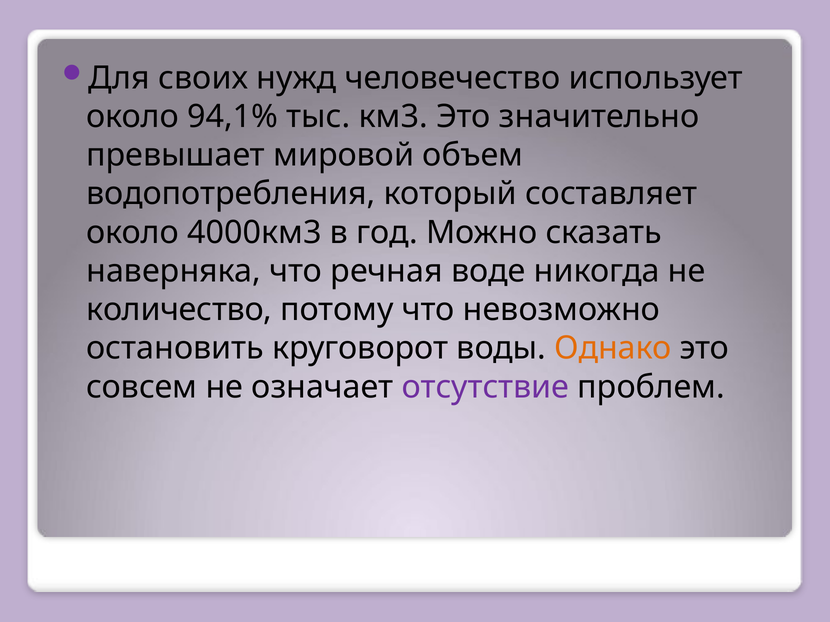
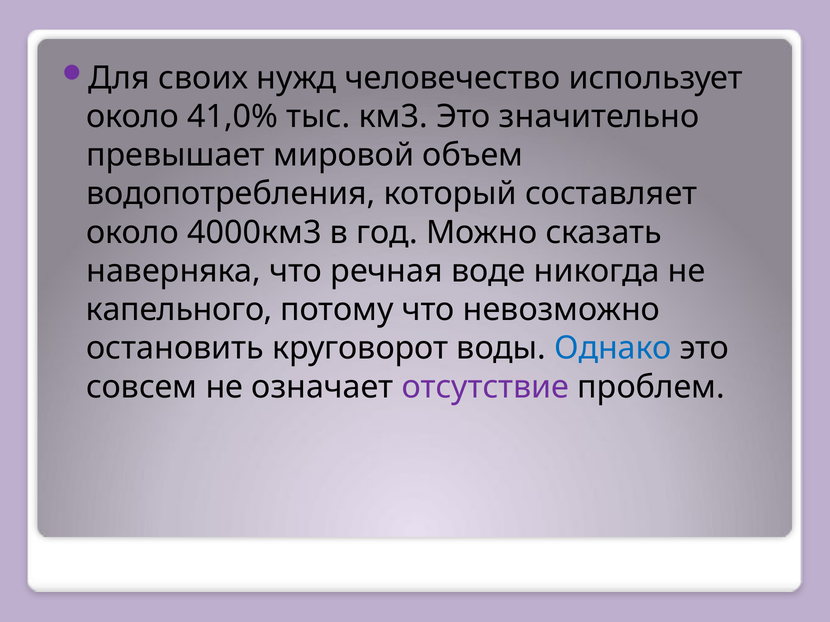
94,1%: 94,1% -> 41,0% (233, 117)
количество: количество -> капельного (179, 310)
Однако colour: orange -> blue (613, 349)
